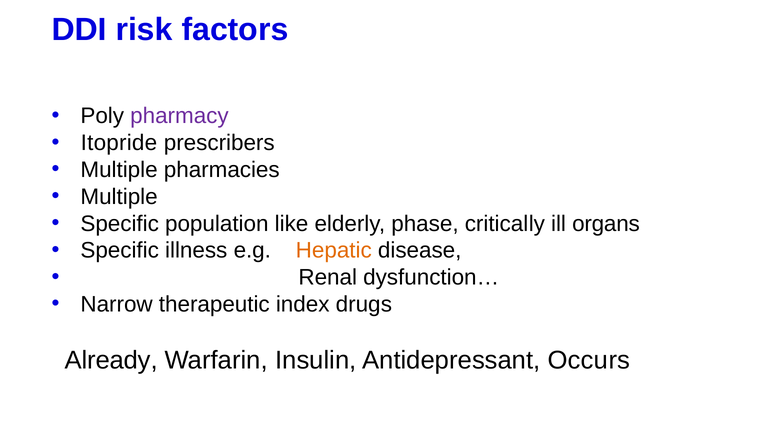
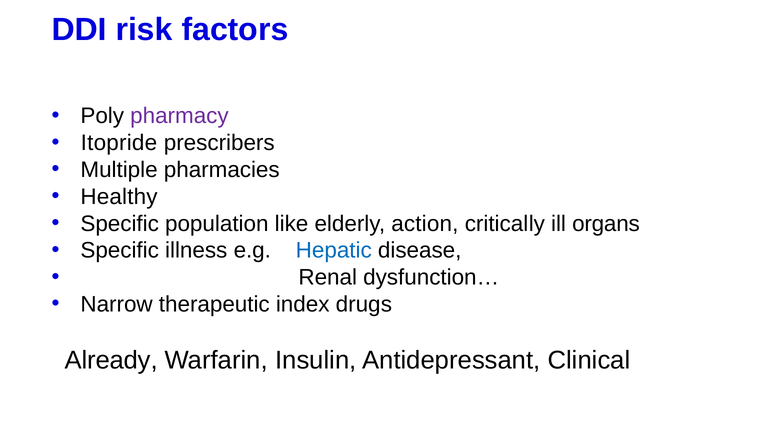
Multiple: Multiple -> Healthy (119, 197)
phase: phase -> action (425, 224)
Hepatic colour: orange -> blue (334, 251)
Occurs: Occurs -> Clinical (589, 360)
